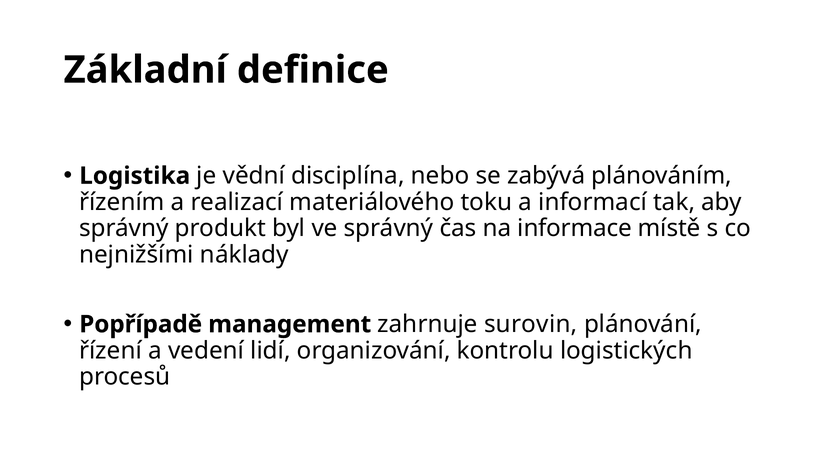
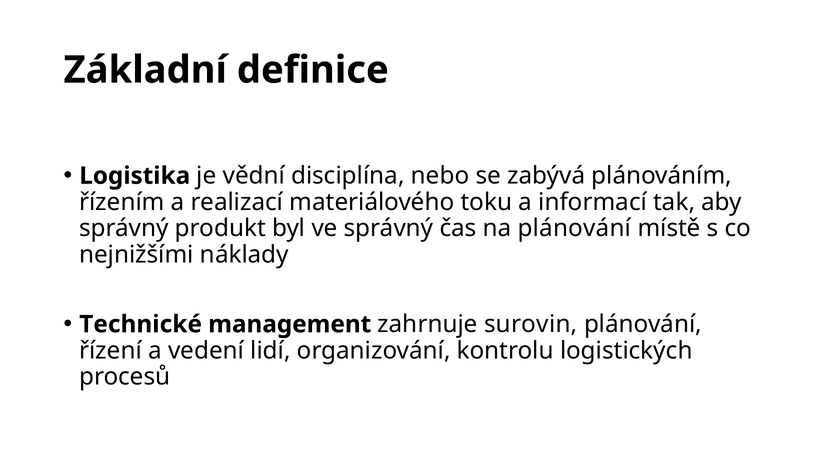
na informace: informace -> plánování (574, 228)
Popřípadě: Popřípadě -> Technické (141, 324)
